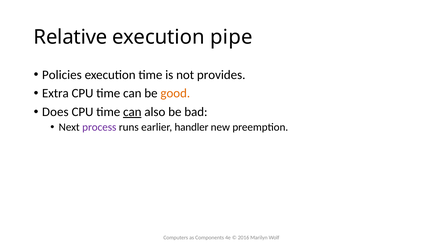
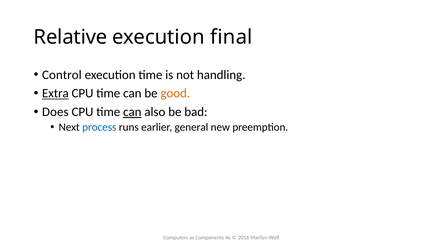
pipe: pipe -> final (231, 37)
Policies: Policies -> Control (62, 75)
provides: provides -> handling (221, 75)
Extra underline: none -> present (55, 93)
process colour: purple -> blue (99, 127)
handler: handler -> general (191, 127)
